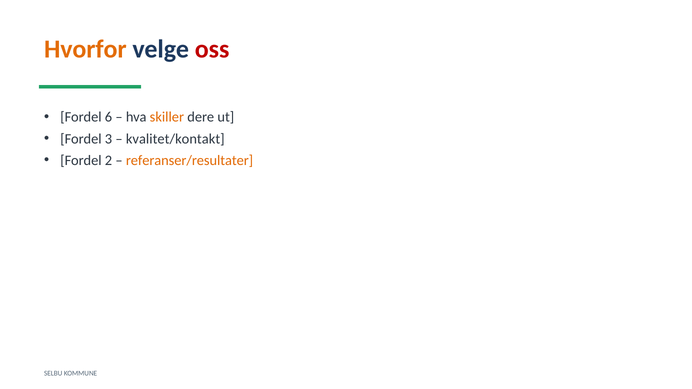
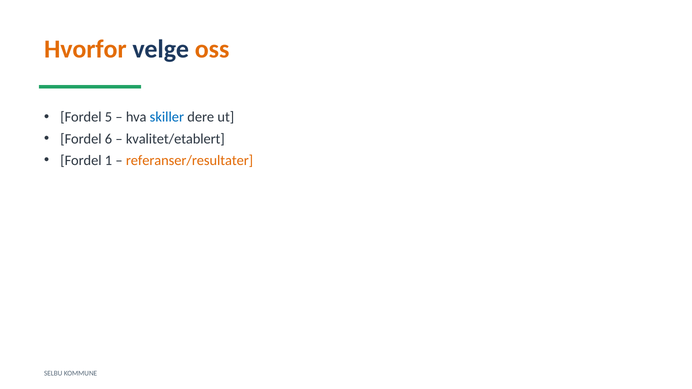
oss colour: red -> orange (212, 49)
6: 6 -> 5 (109, 117)
skiller colour: orange -> blue (167, 117)
3: 3 -> 6 (109, 139)
kvalitet/kontakt: kvalitet/kontakt -> kvalitet/etablert (175, 139)
2: 2 -> 1 (109, 160)
